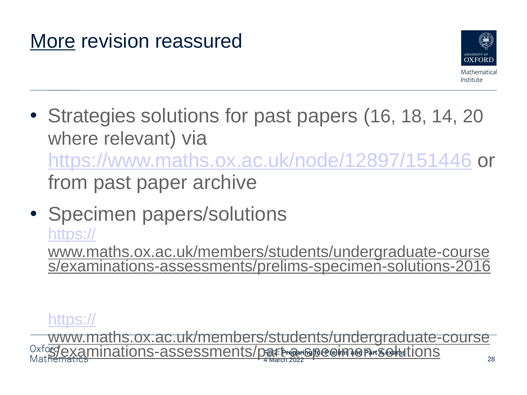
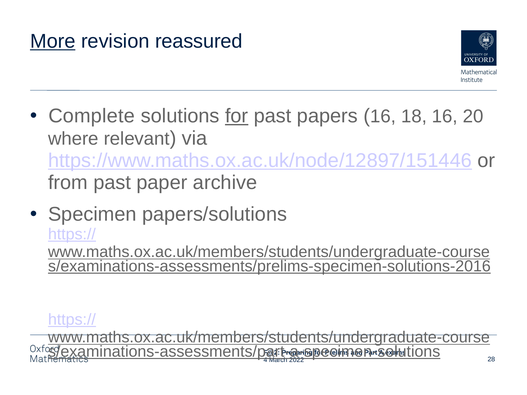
Strategies: Strategies -> Complete (92, 116)
for underline: none -> present (237, 116)
18 14: 14 -> 16 (445, 117)
